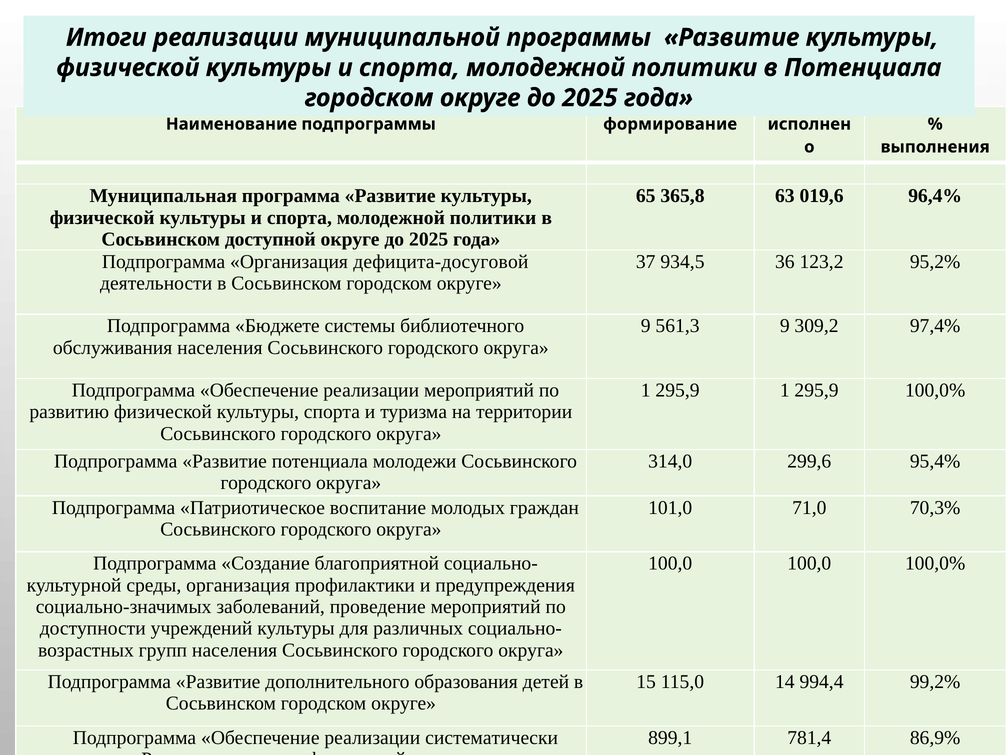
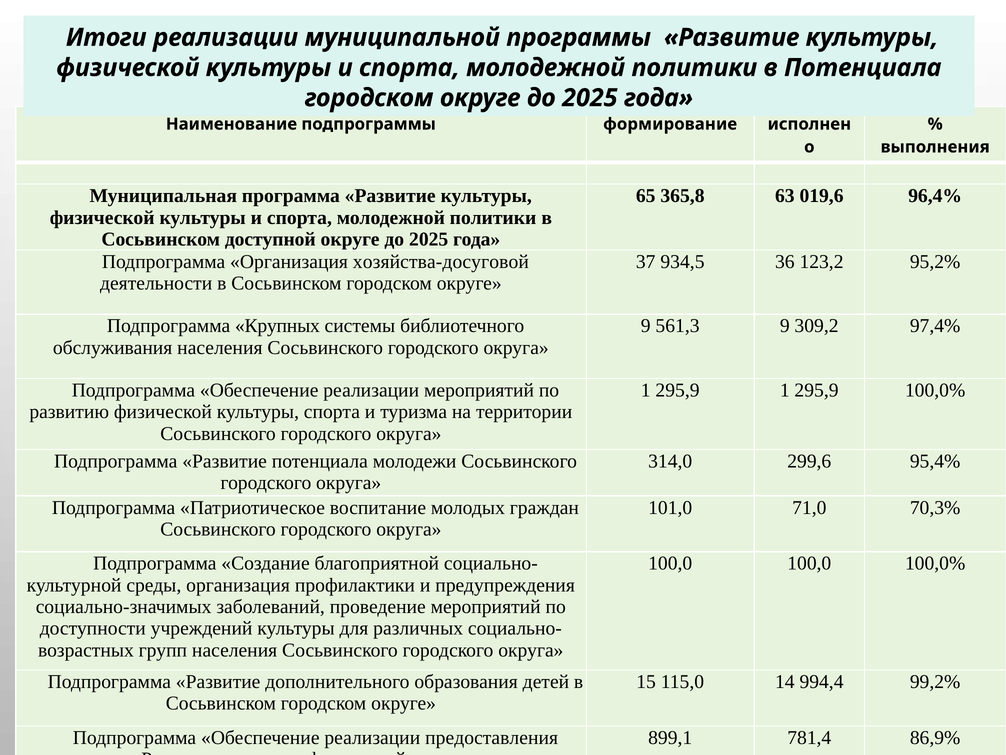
дефицита-досуговой: дефицита-досуговой -> хозяйства-досуговой (441, 262)
Бюджете: Бюджете -> Крупных (277, 326)
систематически: систематически -> предоставления (492, 737)
